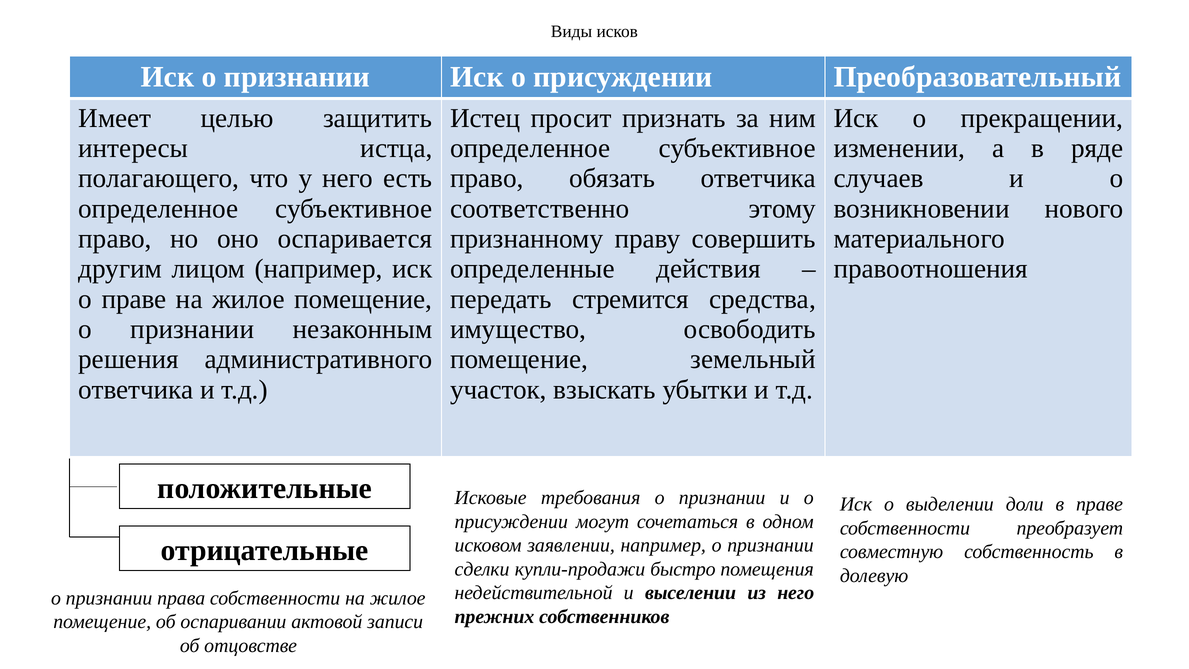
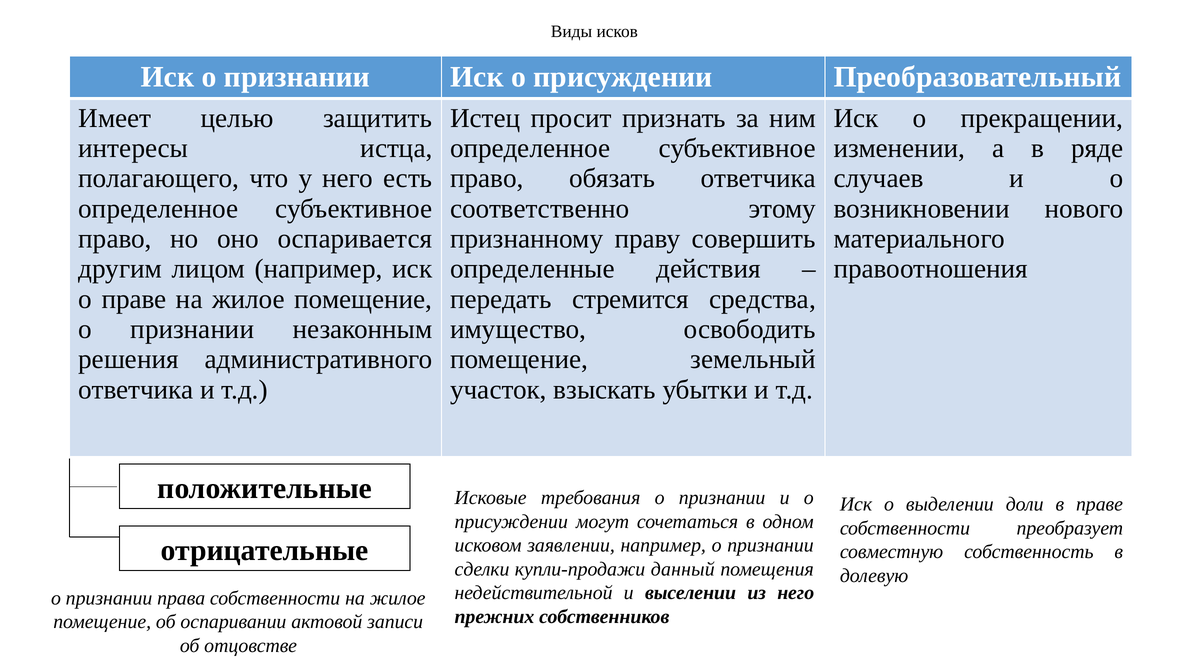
быстро: быстро -> данный (683, 569)
